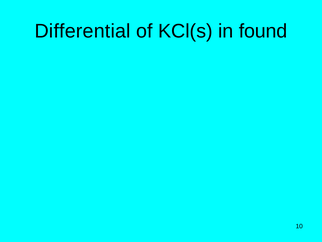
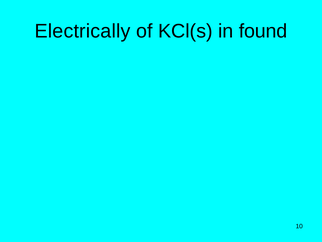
Differential: Differential -> Electrically (83, 31)
